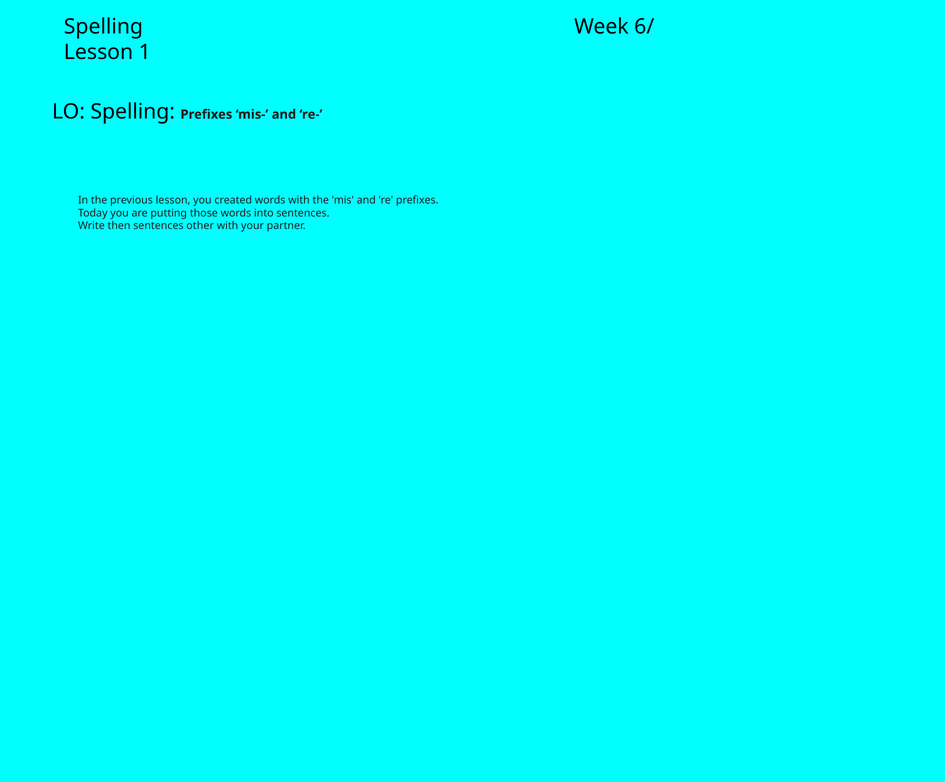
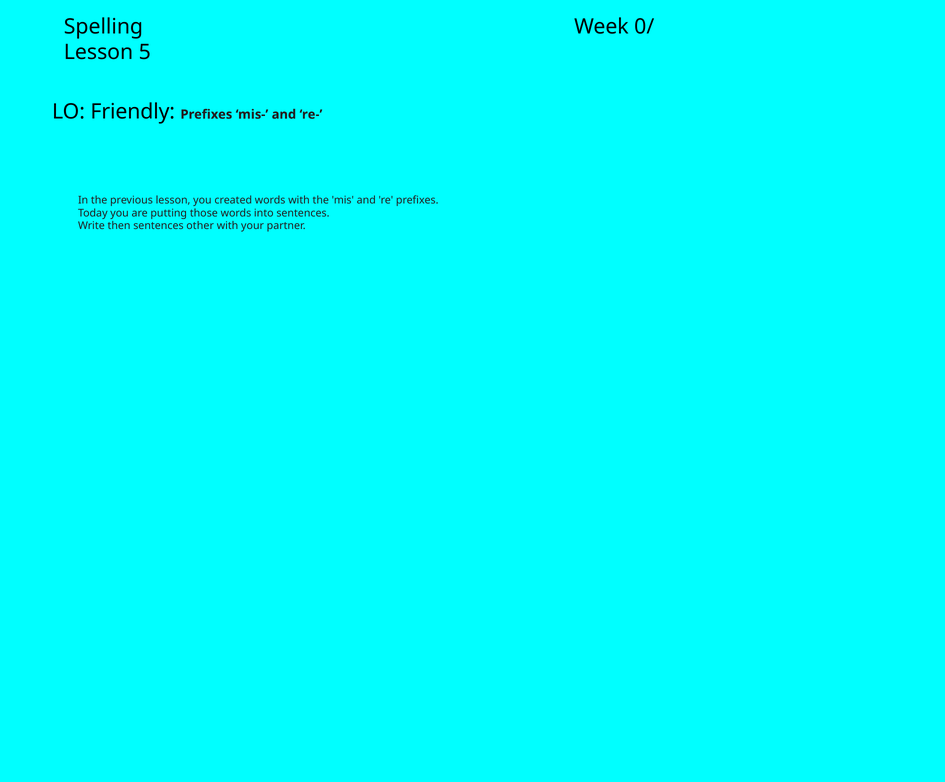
6/: 6/ -> 0/ (644, 27)
1: 1 -> 5 (145, 52)
LO Spelling: Spelling -> Friendly (133, 112)
